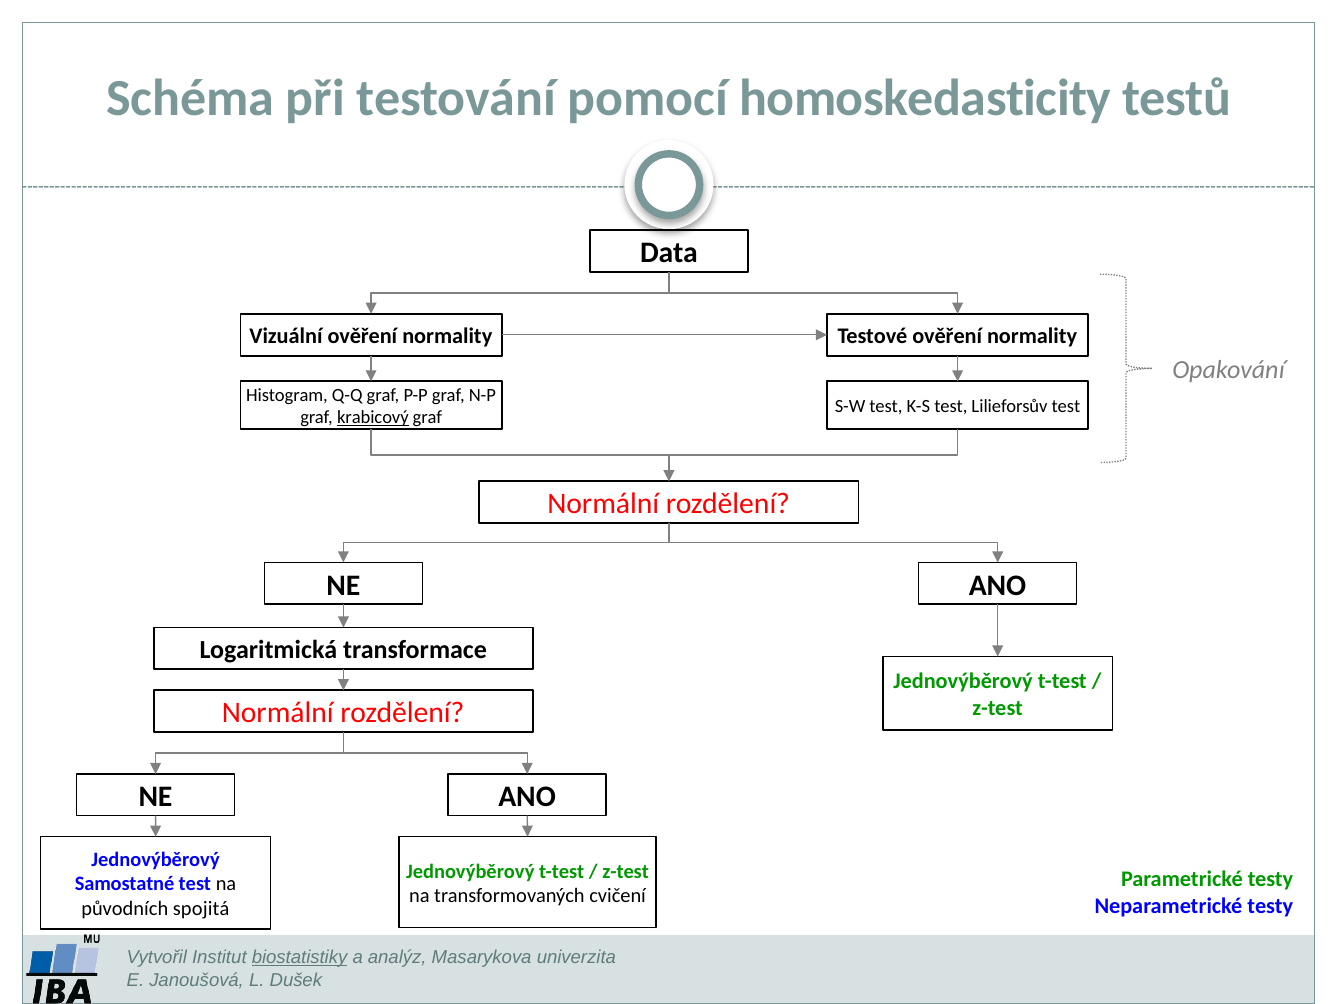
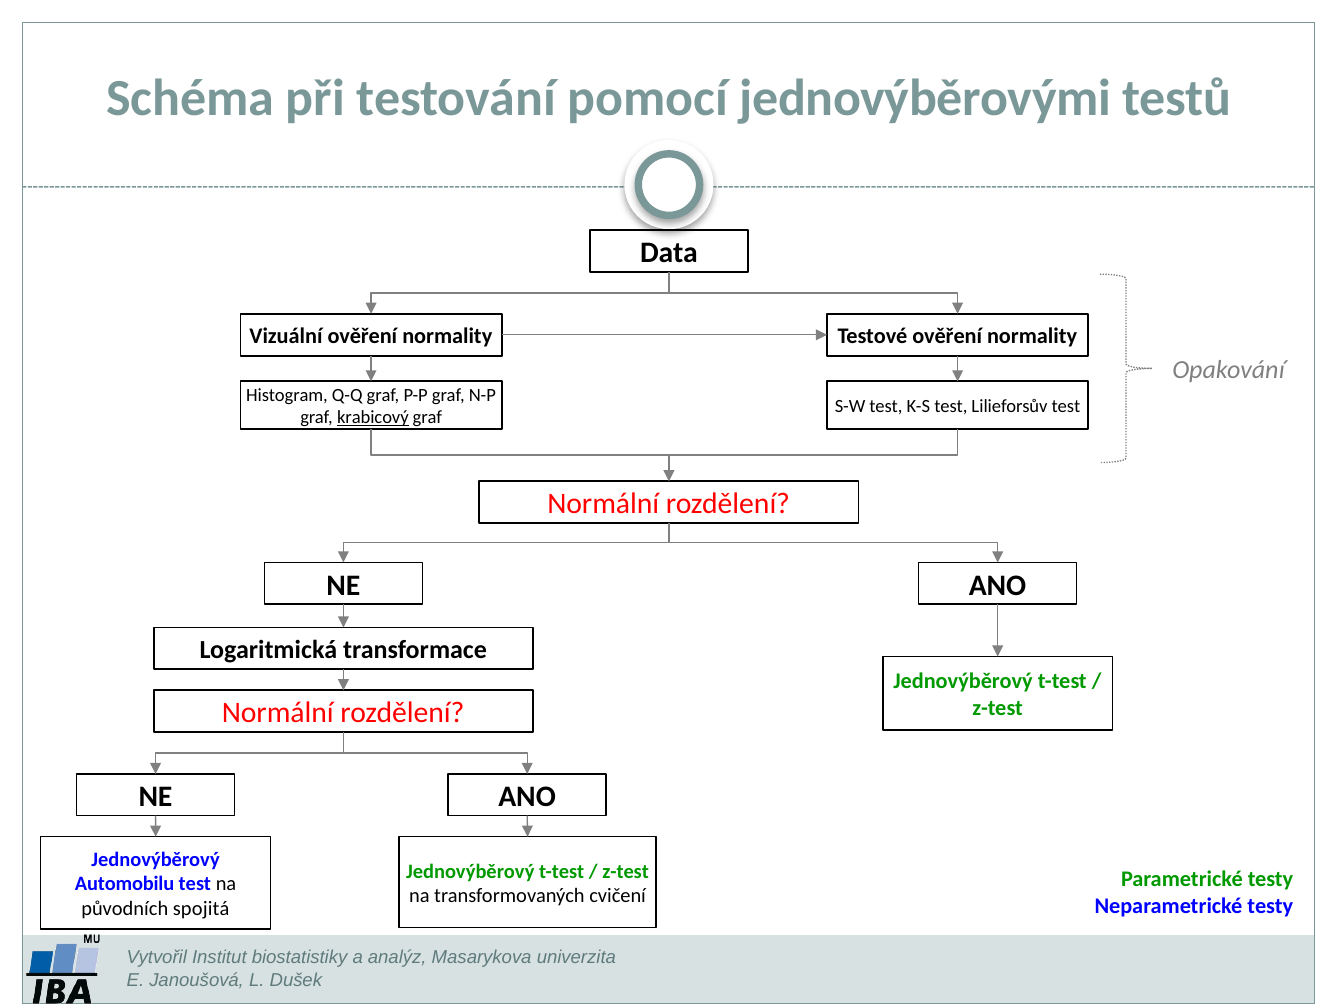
homoskedasticity: homoskedasticity -> jednovýběrovými (925, 99)
Samostatné: Samostatné -> Automobilu (125, 884)
biostatistiky underline: present -> none (300, 957)
